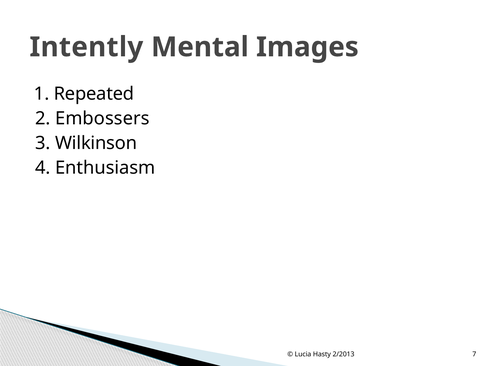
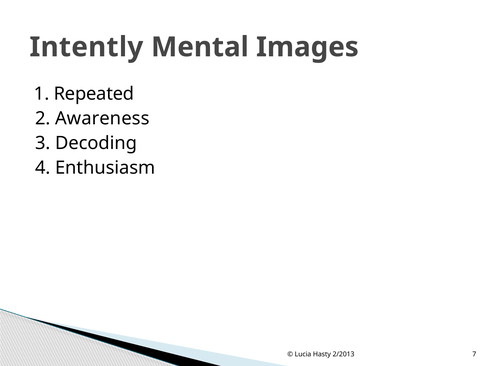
Embossers: Embossers -> Awareness (102, 118)
Wilkinson: Wilkinson -> Decoding (96, 143)
